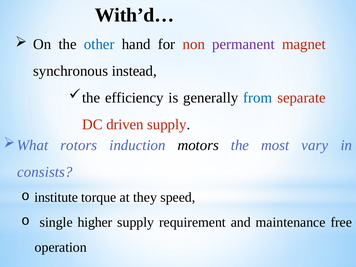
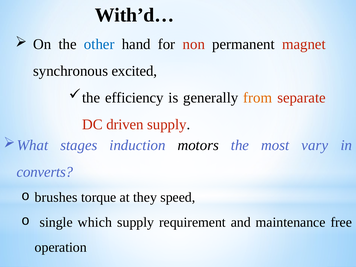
permanent colour: purple -> black (243, 44)
instead: instead -> excited (134, 71)
from colour: blue -> orange (258, 98)
rotors: rotors -> stages (79, 145)
consists: consists -> converts (45, 172)
institute: institute -> brushes (56, 197)
higher: higher -> which (95, 222)
